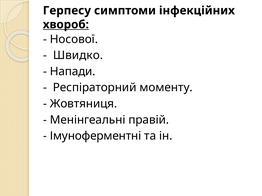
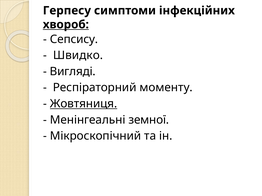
Носової: Носової -> Сепсису (74, 39)
Напади: Напади -> Вигляді (73, 72)
Жовтяниця underline: none -> present (84, 104)
правій: правій -> земної (149, 120)
Імуноферментні: Імуноферментні -> Мікроскопічний (96, 136)
